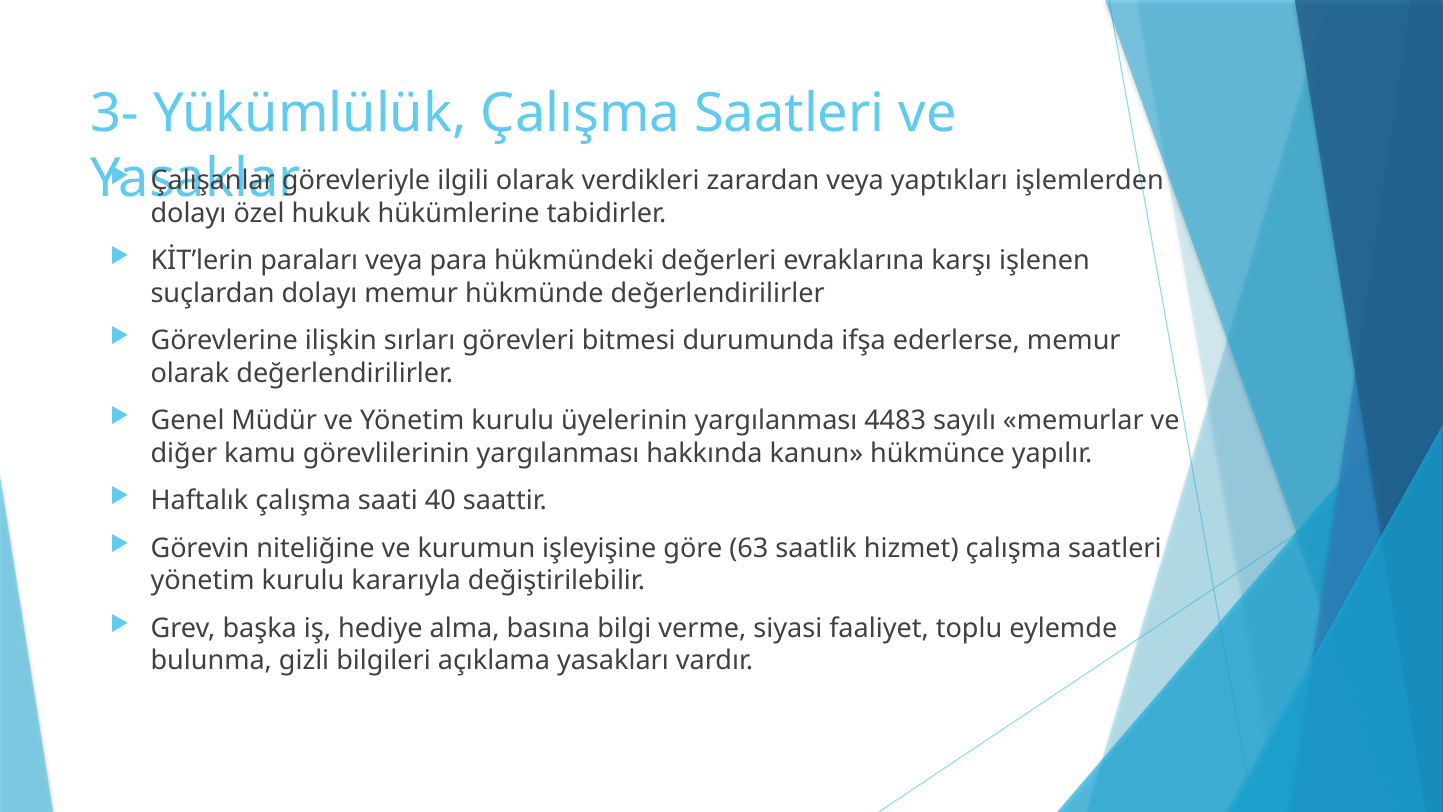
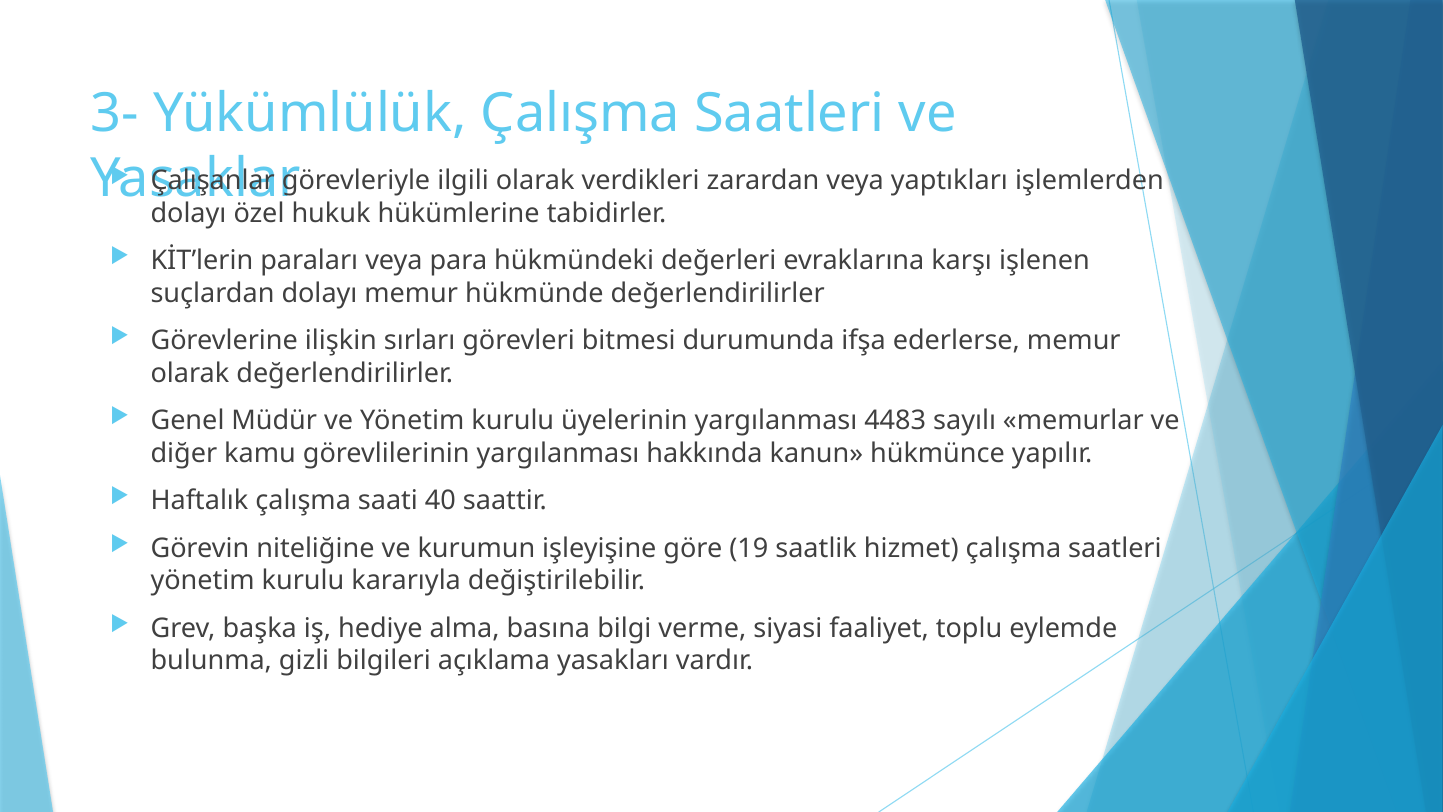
63: 63 -> 19 (749, 548)
